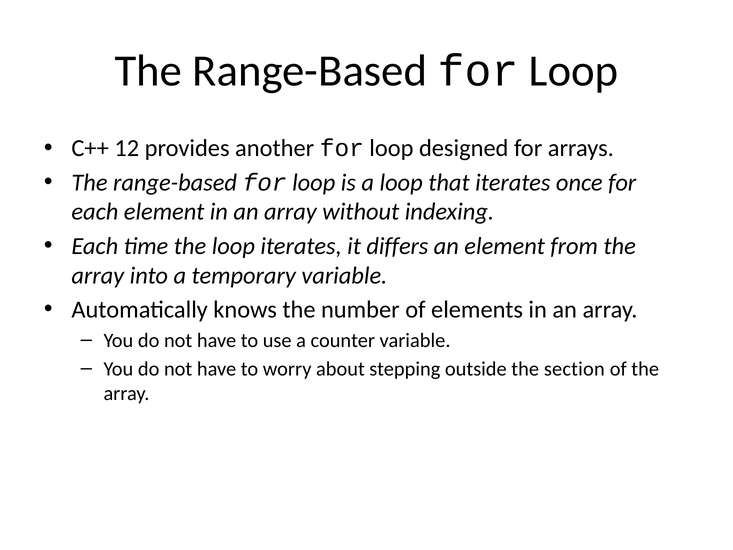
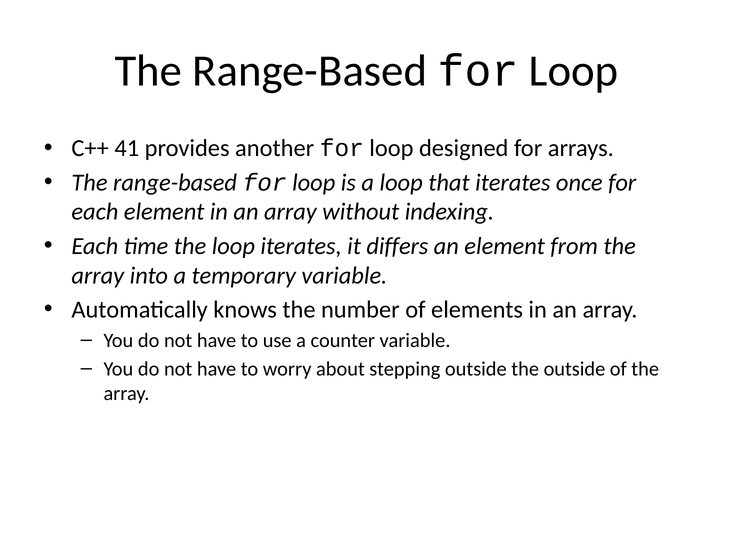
12: 12 -> 41 (127, 148)
the section: section -> outside (574, 369)
